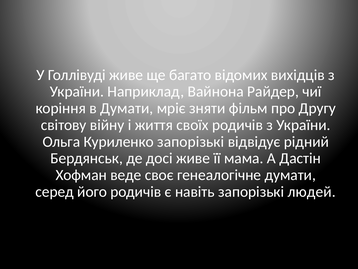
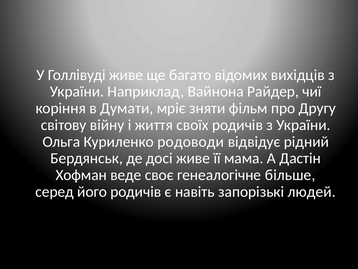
Куриленко запорізькі: запорізькі -> родоводи (191, 141)
генеалогічне думати: думати -> більше (290, 175)
